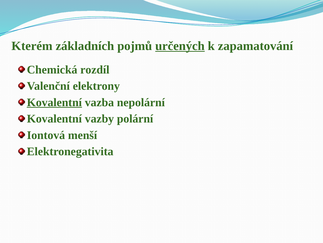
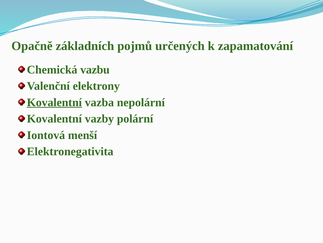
Kterém: Kterém -> Opačně (32, 46)
určených underline: present -> none (180, 46)
rozdíl: rozdíl -> vazbu (95, 69)
